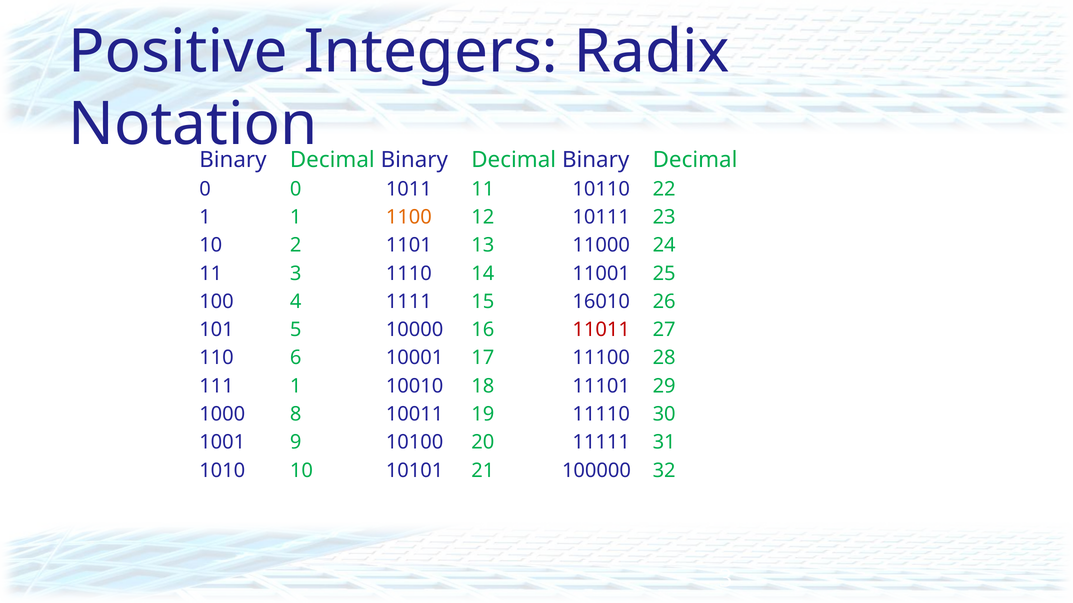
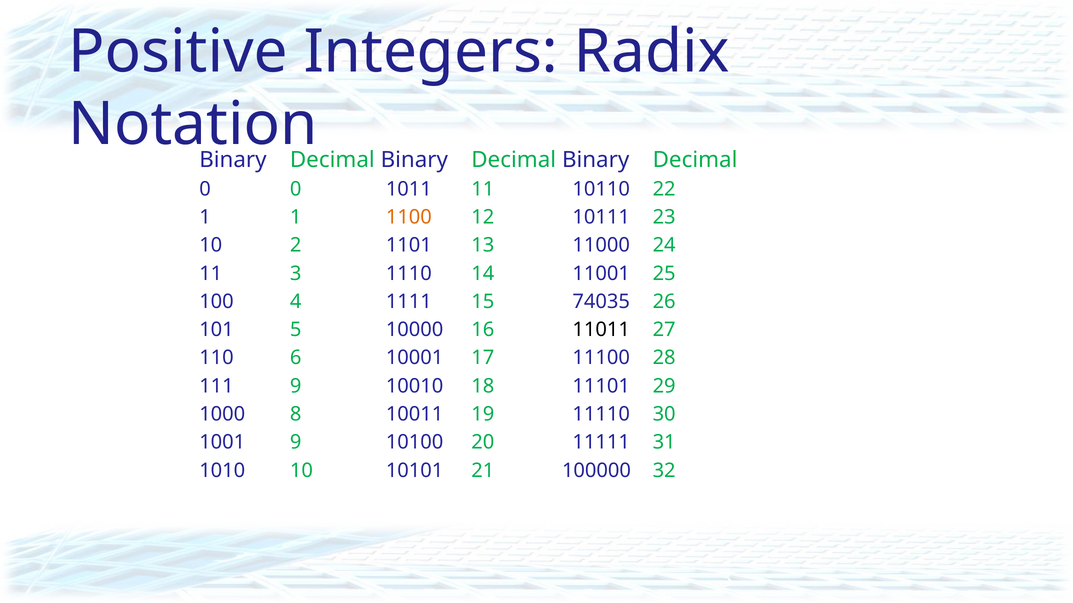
16010: 16010 -> 74035 (601, 302)
11011 colour: red -> black (601, 330)
111 1: 1 -> 9 (296, 386)
